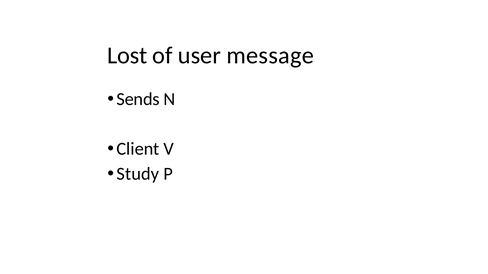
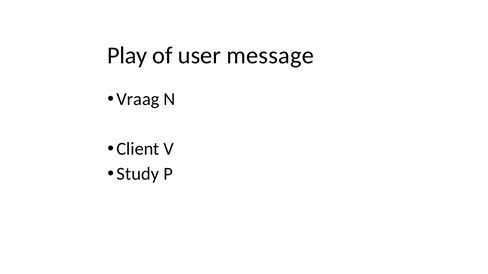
Lost: Lost -> Play (127, 56)
Sends: Sends -> Vraag (138, 99)
